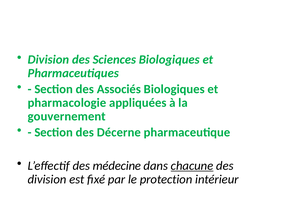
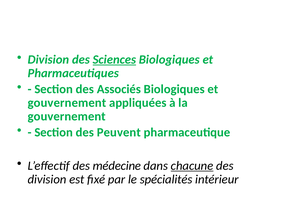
Sciences underline: none -> present (114, 60)
pharmacologie: pharmacologie -> gouvernement (67, 103)
Décerne: Décerne -> Peuvent (119, 132)
protection: protection -> spécialités (166, 179)
